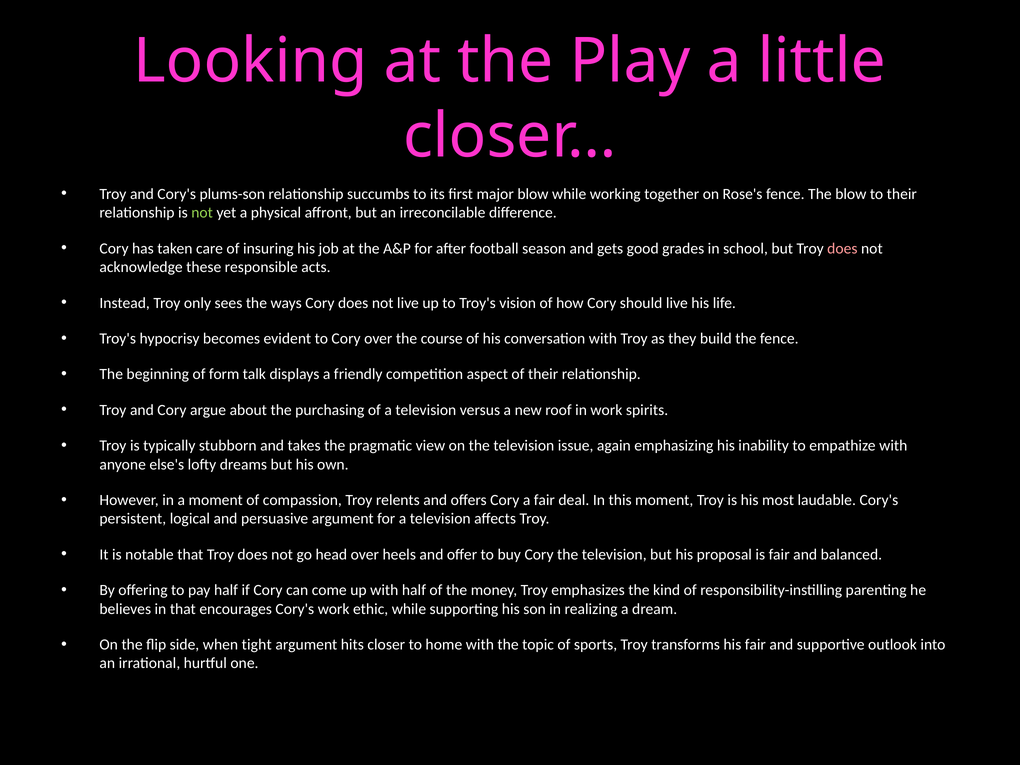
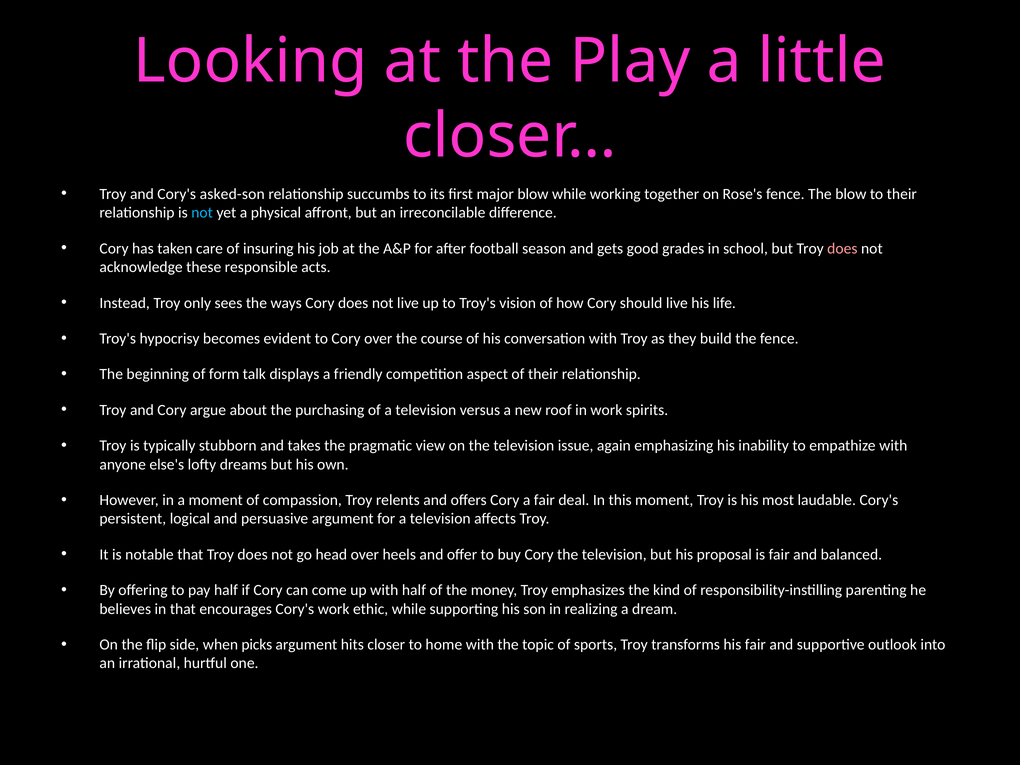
plums-son: plums-son -> asked-son (232, 194)
not colour: light green -> light blue (202, 213)
tight: tight -> picks (257, 645)
